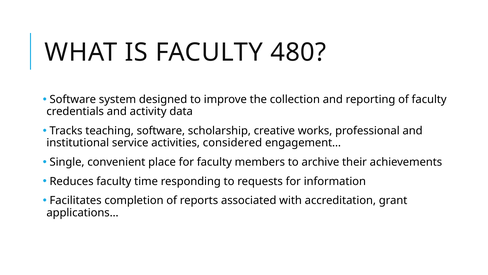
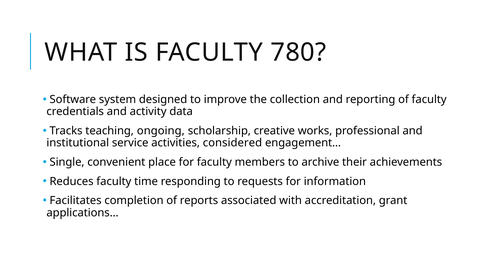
480: 480 -> 780 (298, 52)
teaching software: software -> ongoing (161, 131)
